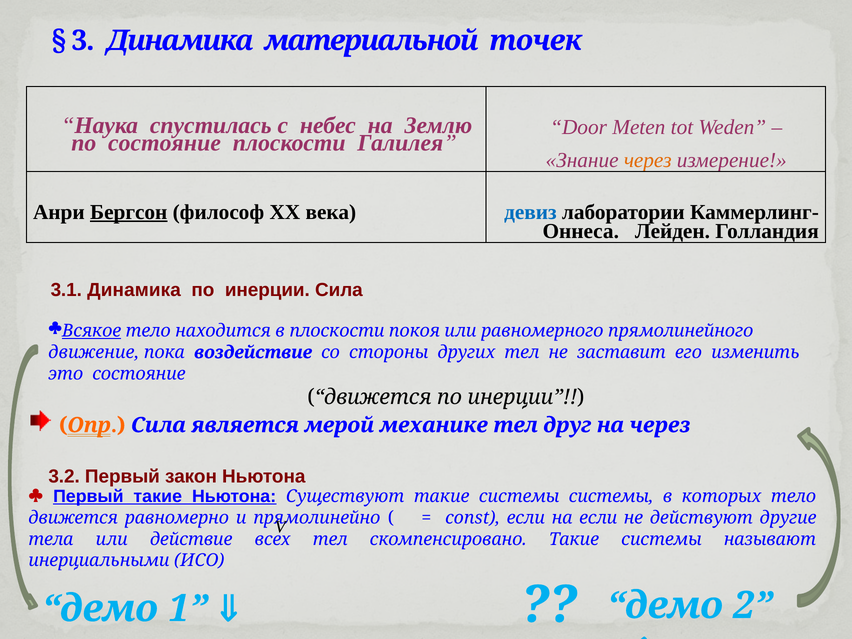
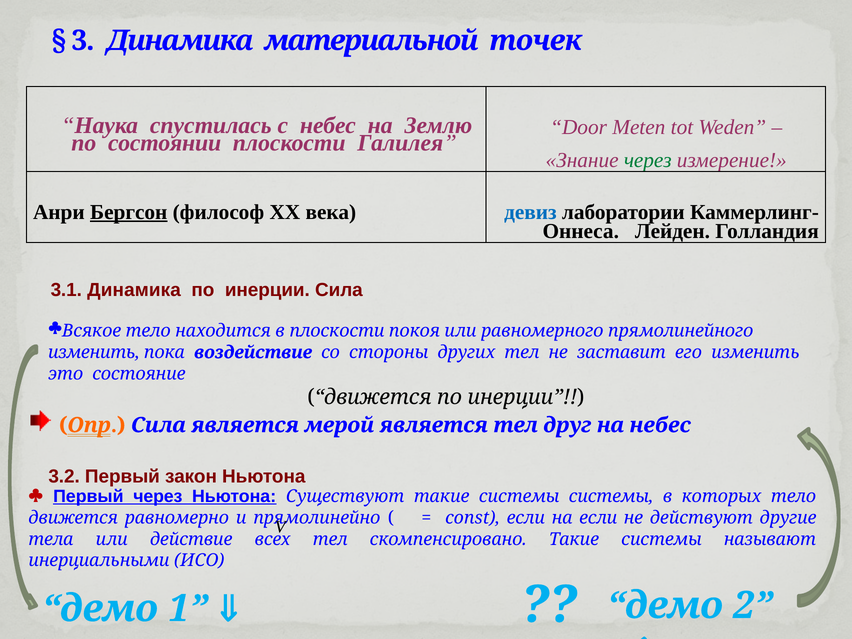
по состояние: состояние -> состоянии (165, 143)
через colour: orange -> green (648, 160)
Всякое underline: present -> none (92, 331)
движение: движение -> изменить (94, 352)
мерой механике: механике -> является (434, 425)
на через: через -> небес (660, 425)
Первый такие: такие -> через (158, 496)
